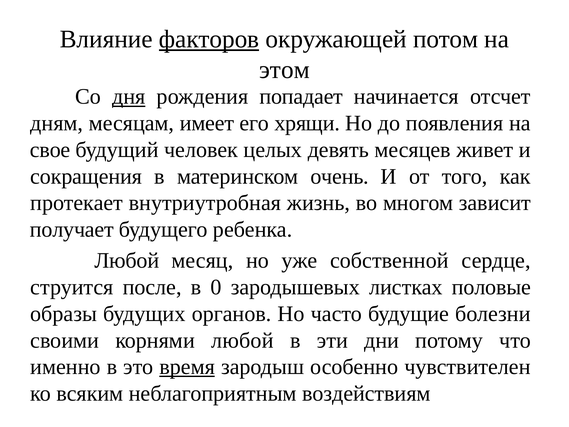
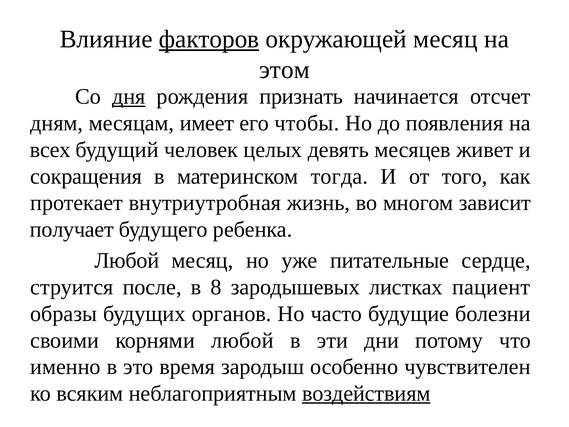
окружающей потом: потом -> месяц (445, 39)
попадает: попадает -> признать (301, 97)
хрящи: хрящи -> чтобы (307, 123)
свое: свое -> всех (50, 150)
очень: очень -> тогда (339, 176)
собственной: собственной -> питательные (389, 260)
0: 0 -> 8 (216, 287)
половые: половые -> пациент (491, 287)
время underline: present -> none (187, 367)
воздействиям underline: none -> present (366, 393)
